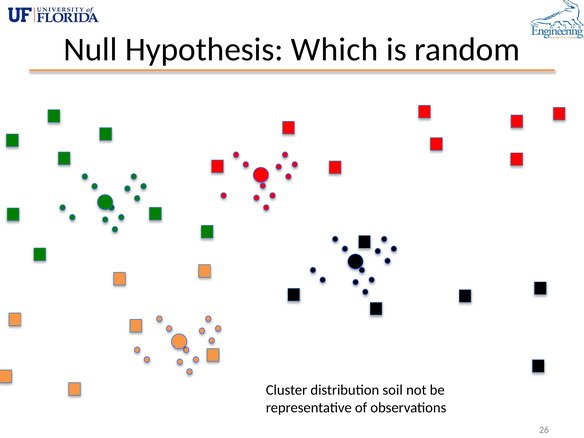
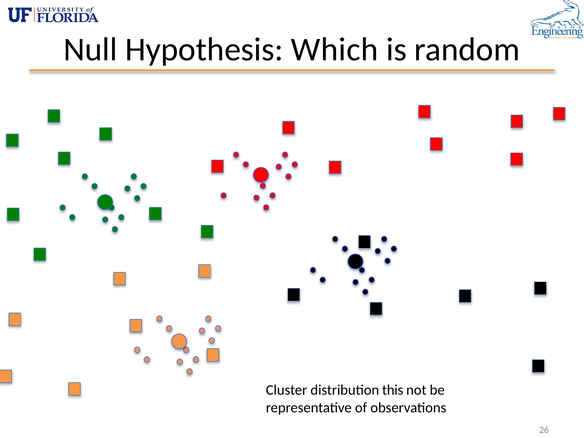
soil: soil -> this (393, 390)
